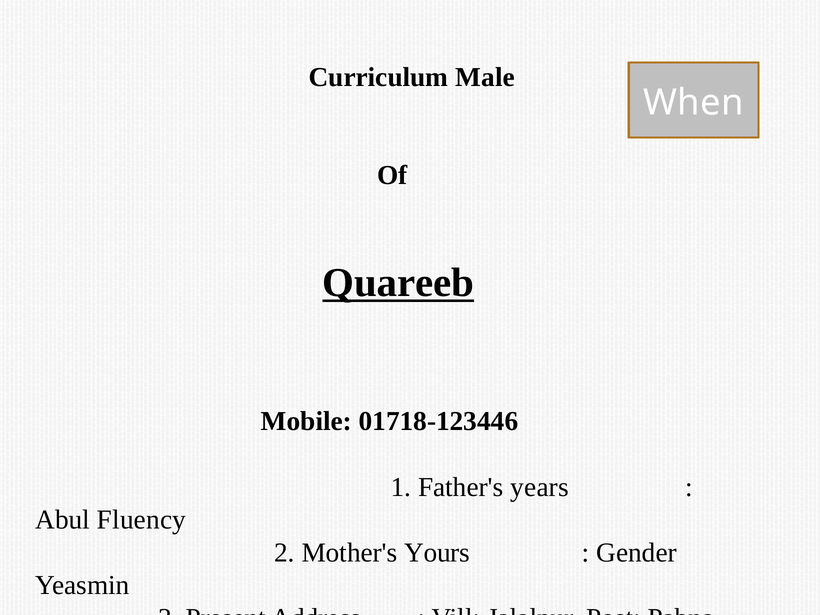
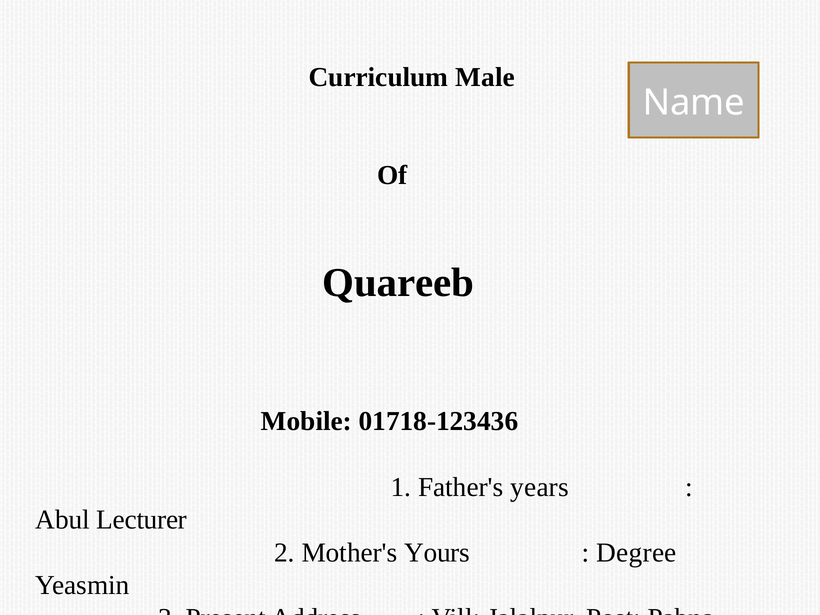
When: When -> Name (694, 103)
Quareeb underline: present -> none (398, 283)
01718-123446: 01718-123446 -> 01718-123436 (438, 421)
Fluency: Fluency -> Lecturer (142, 520)
Gender: Gender -> Degree (636, 553)
